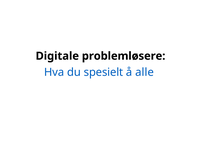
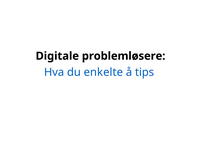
spesielt: spesielt -> enkelte (103, 72)
alle: alle -> tips (145, 72)
